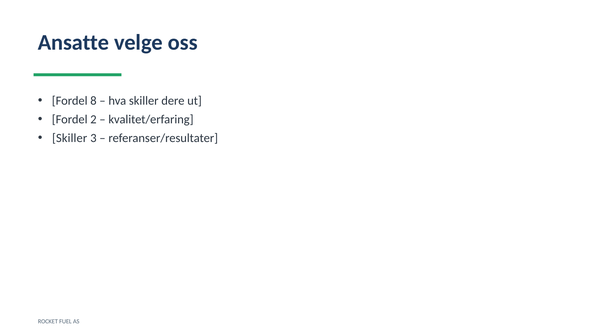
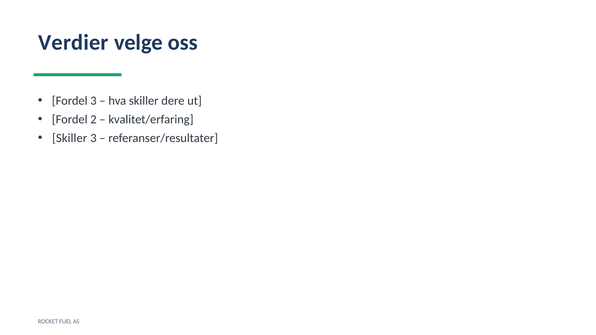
Ansatte: Ansatte -> Verdier (73, 43)
Fordel 8: 8 -> 3 (93, 101)
